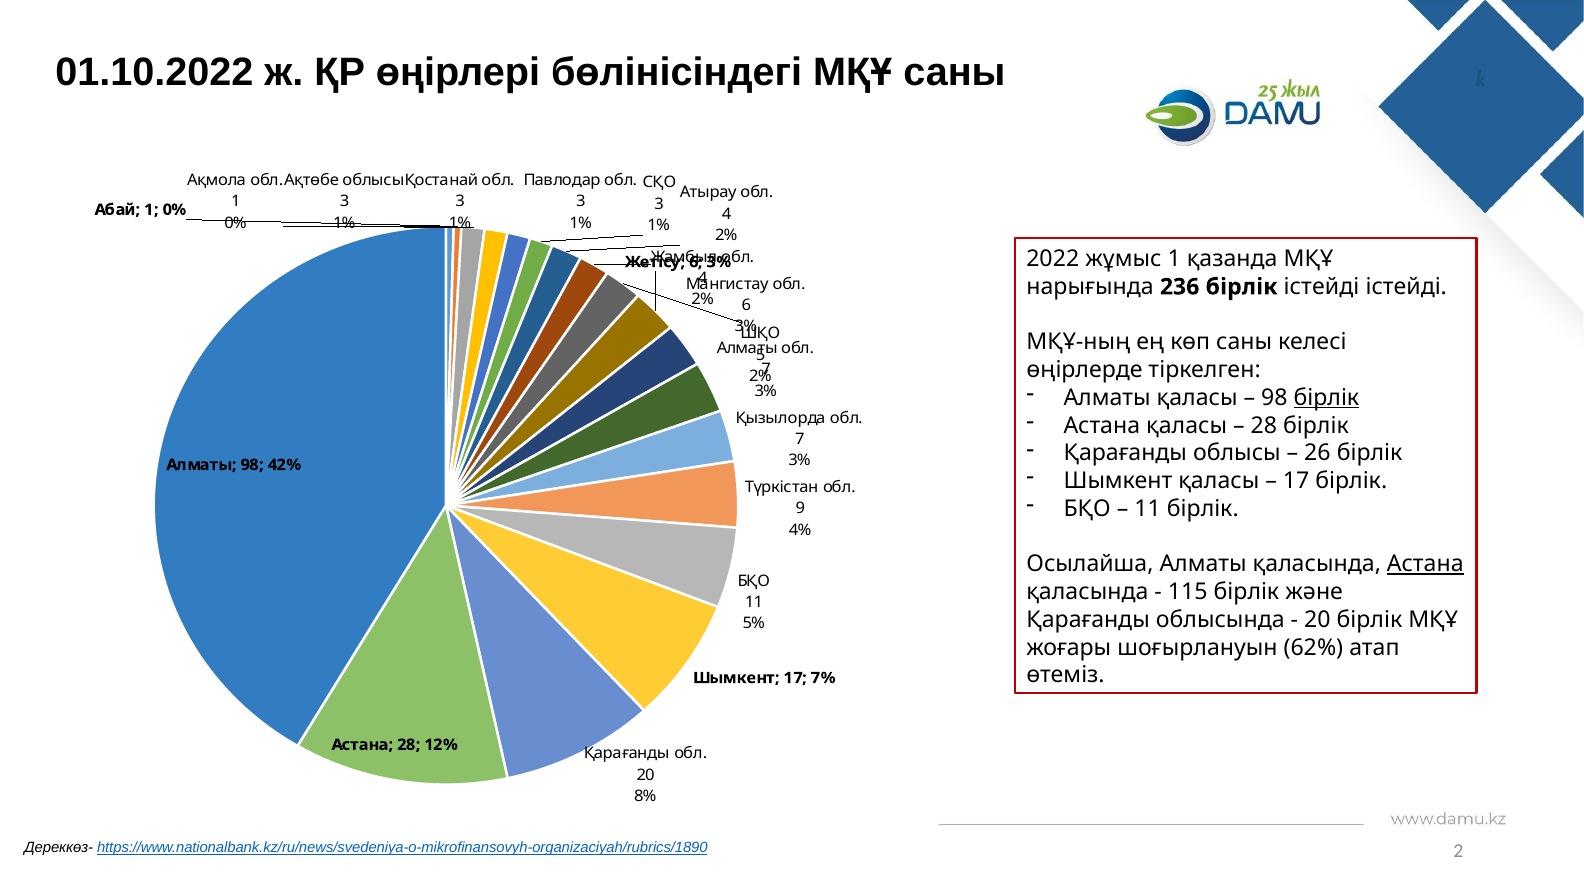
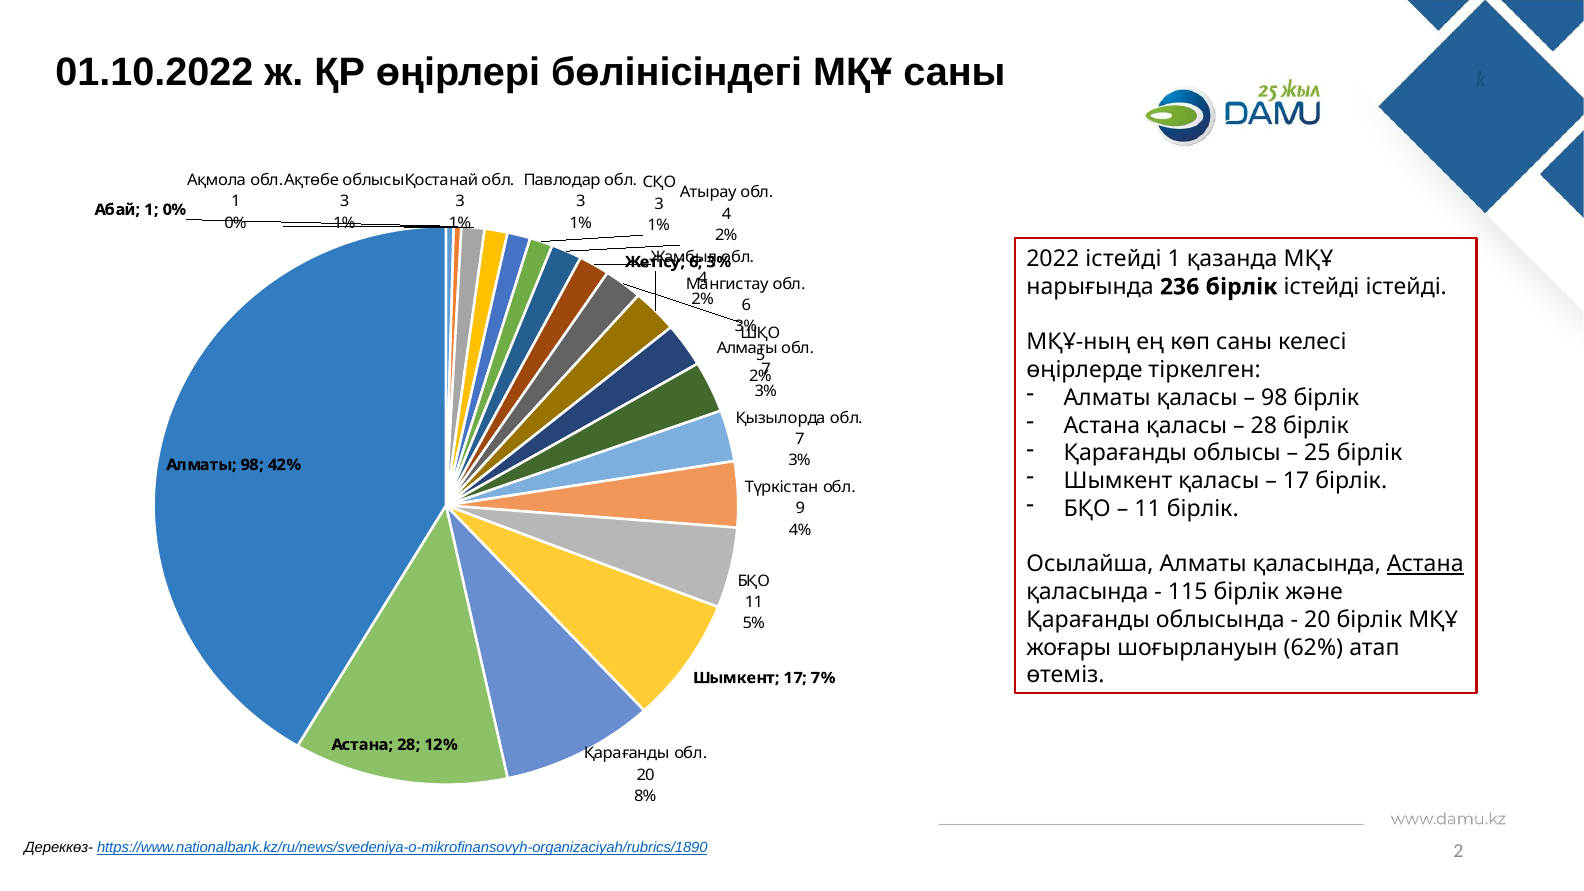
2022 жұмыс: жұмыс -> істейді (1123, 259)
бірлік underline: present -> none (1326, 398)
26: 26 -> 25 (1317, 453)
